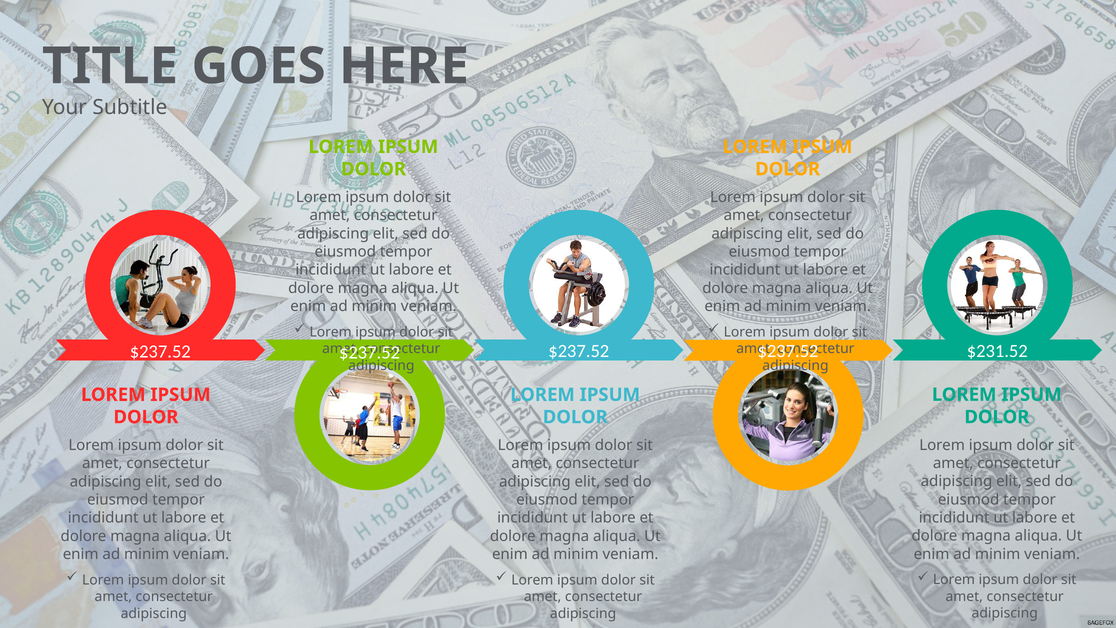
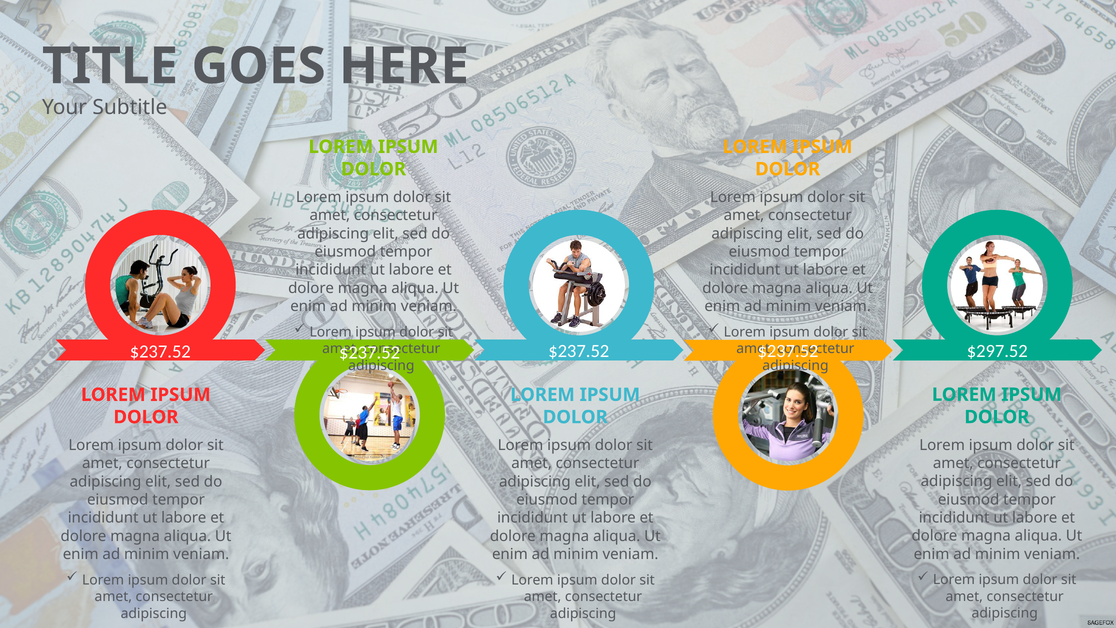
$231.52: $231.52 -> $297.52 (997, 351)
